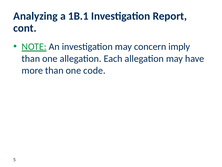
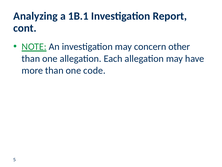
imply: imply -> other (179, 47)
